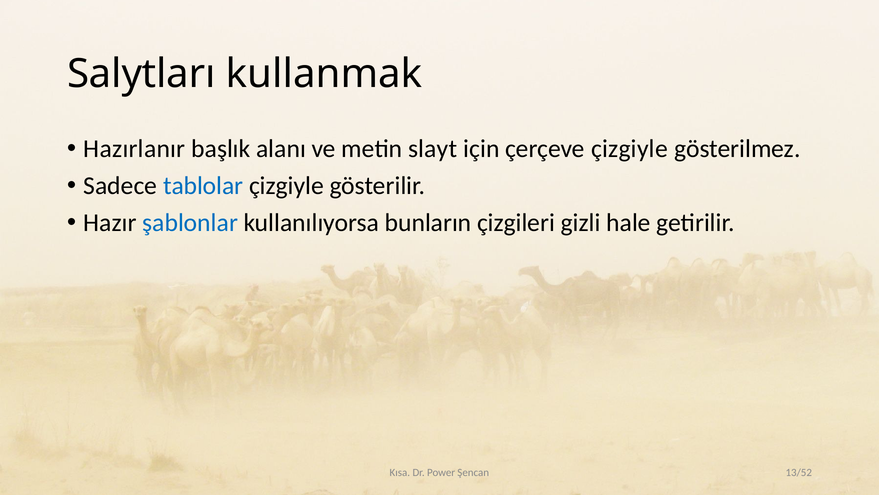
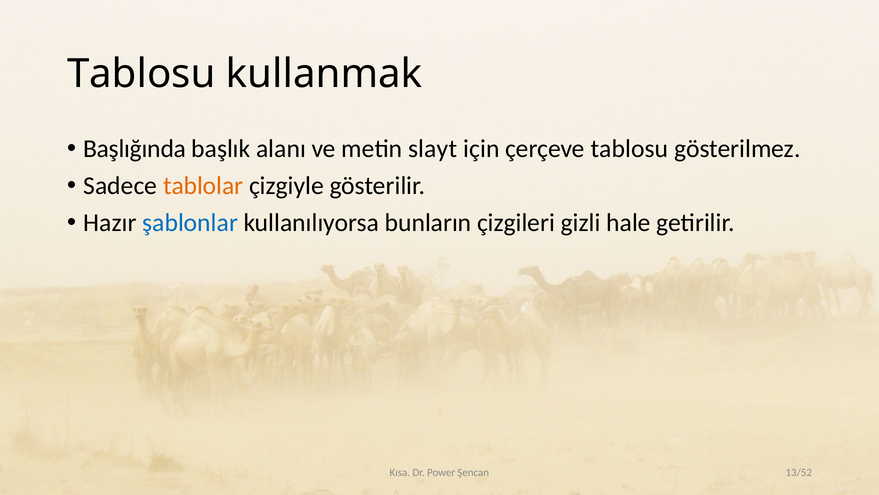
Salytları: Salytları -> Tablosu (141, 74)
Hazırlanır: Hazırlanır -> Başlığında (135, 149)
çerçeve çizgiyle: çizgiyle -> tablosu (629, 149)
tablolar colour: blue -> orange (203, 185)
